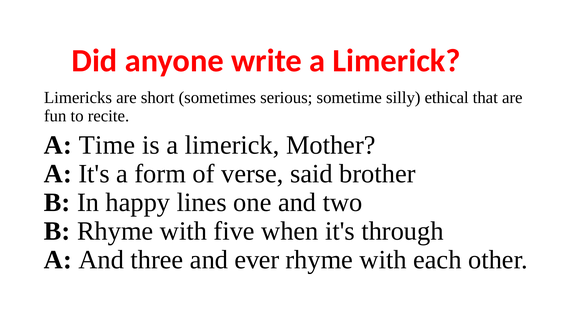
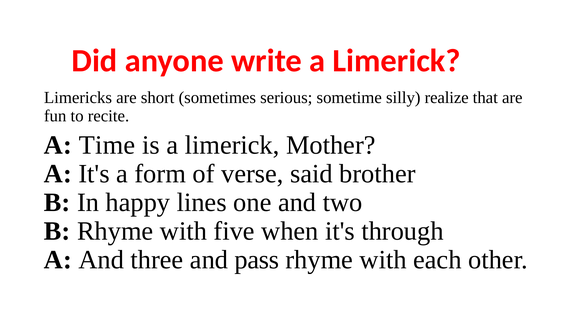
ethical: ethical -> realize (447, 98)
ever: ever -> pass (257, 259)
